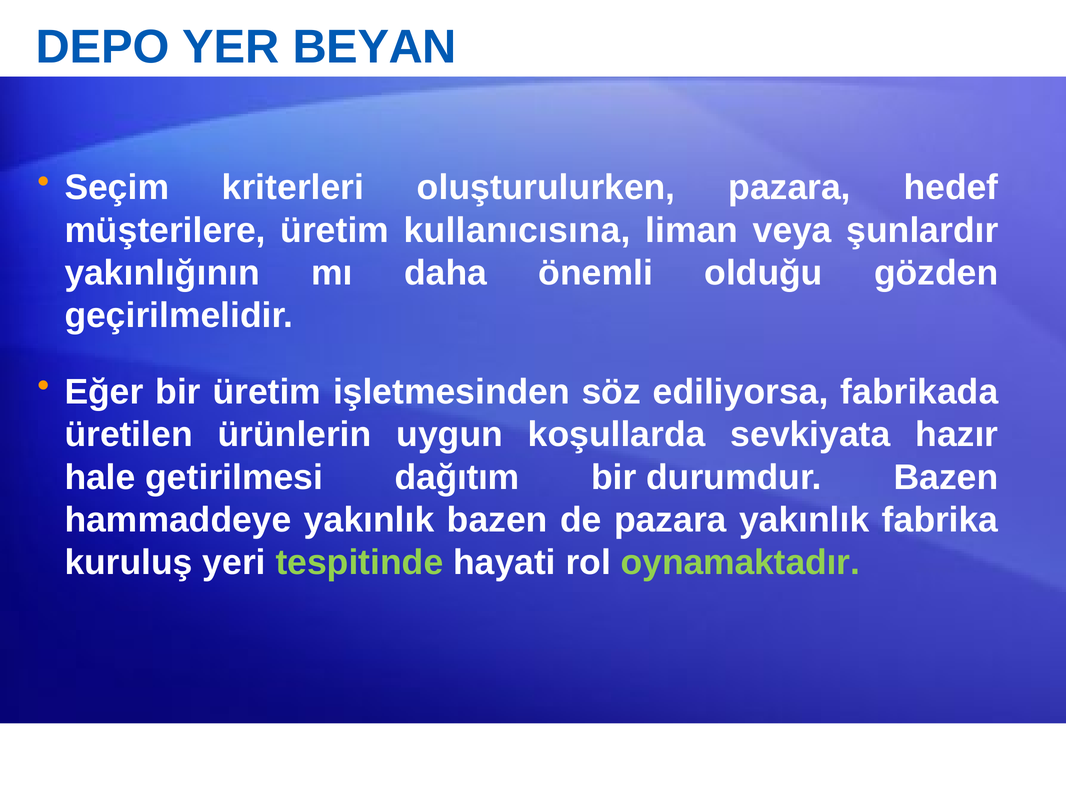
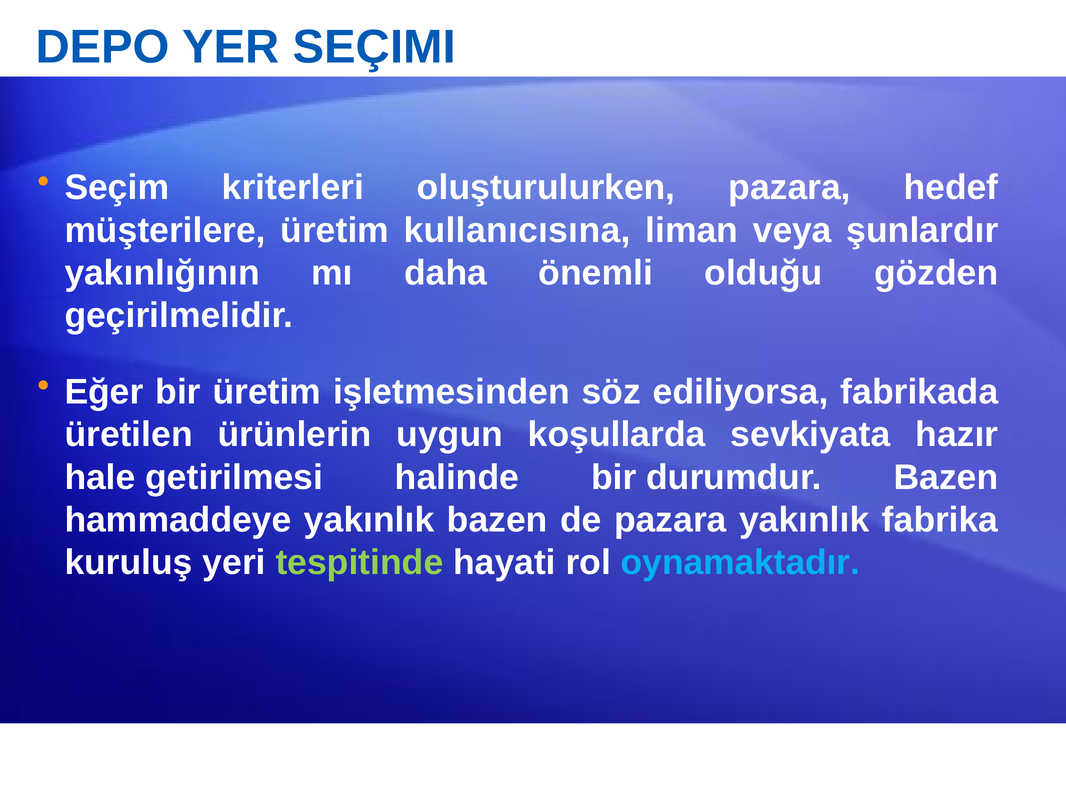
BEYAN: BEYAN -> SEÇIMI (374, 47)
dağıtım: dağıtım -> halinde (457, 477)
oynamaktadır colour: light green -> light blue (740, 562)
